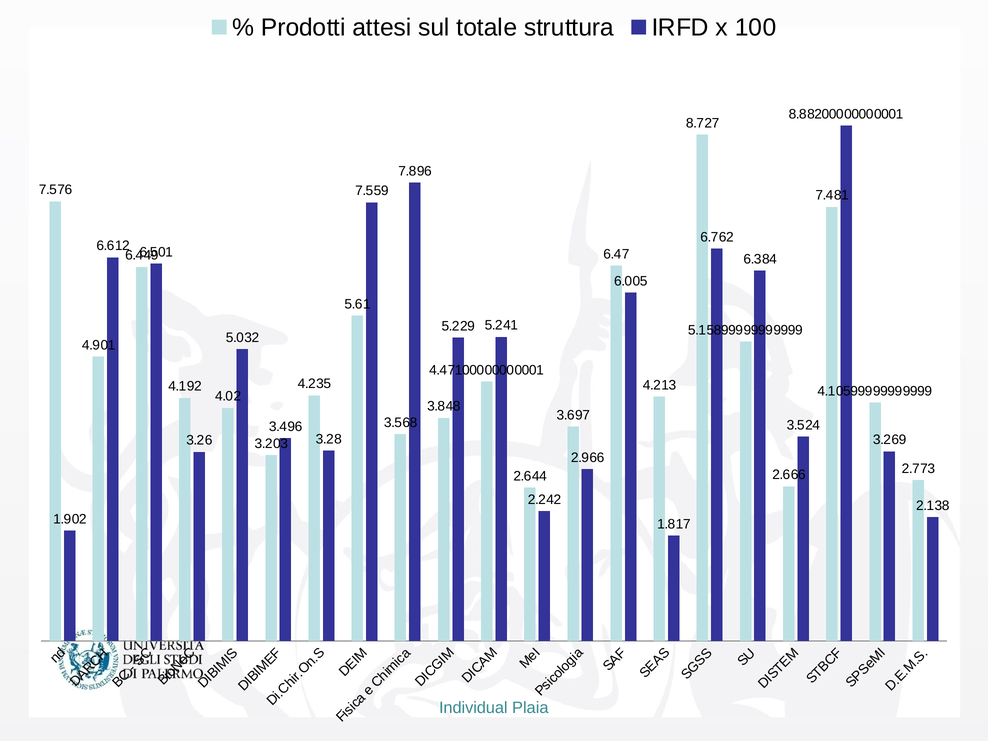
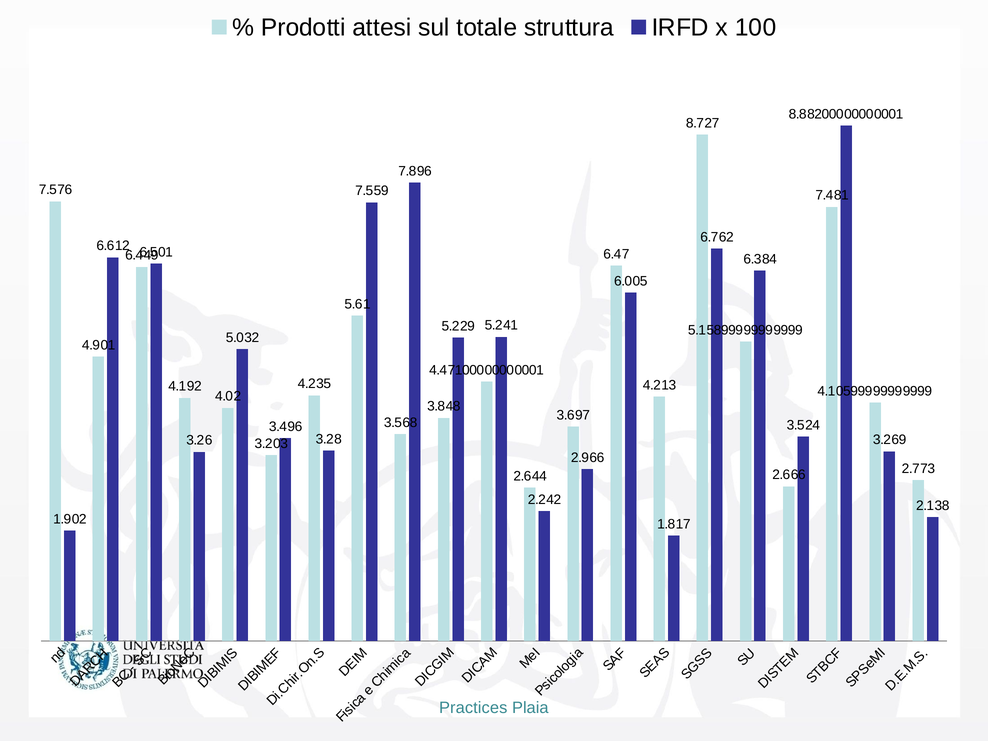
Individual: Individual -> Practices (473, 708)
